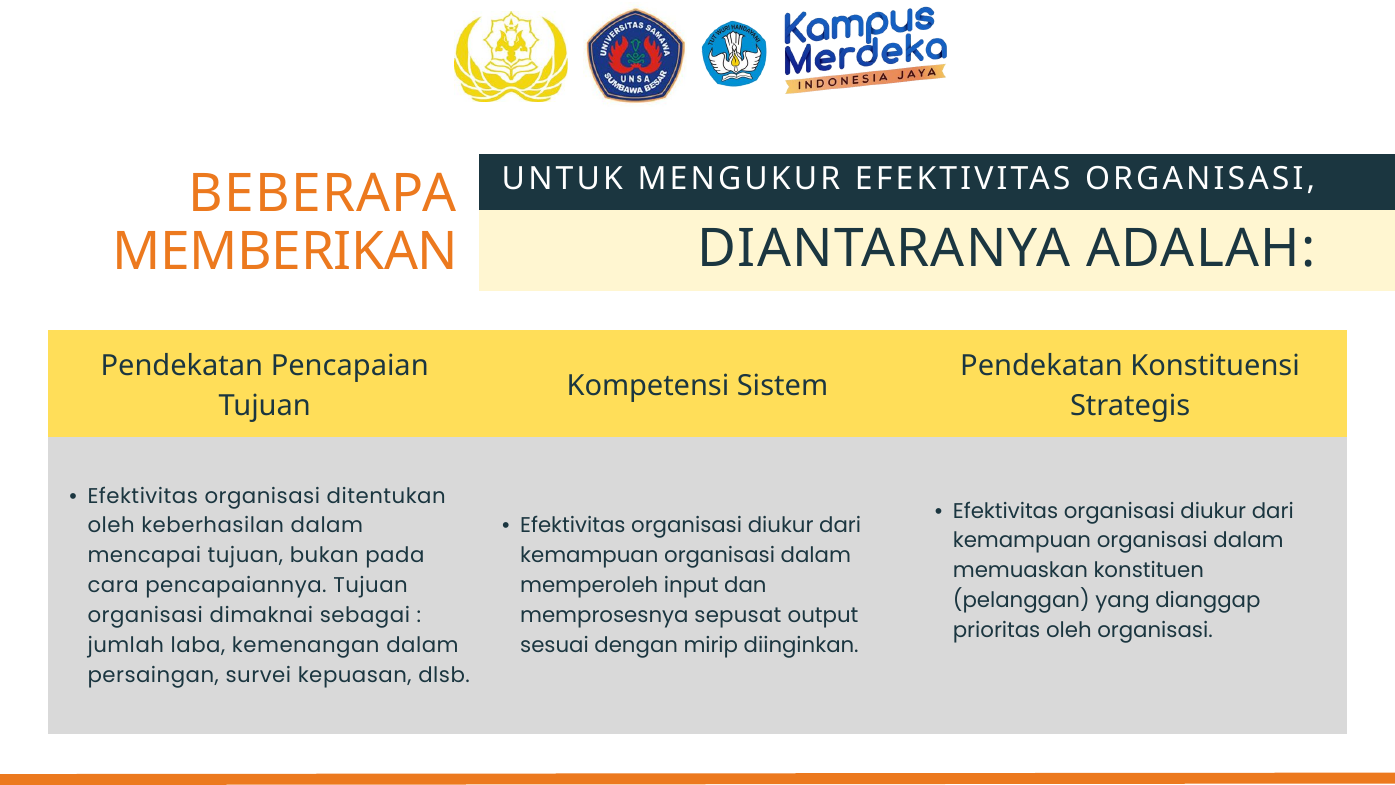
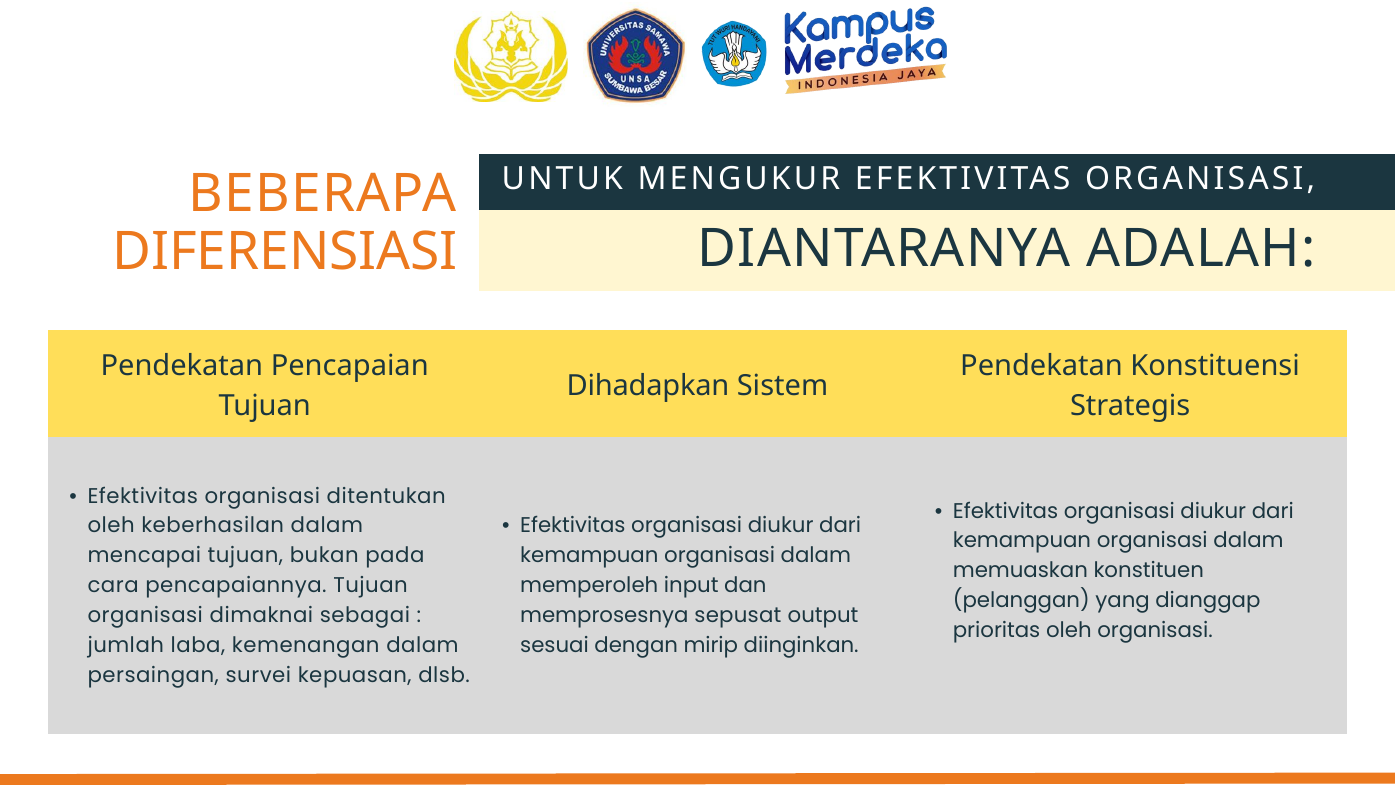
MEMBERIKAN: MEMBERIKAN -> DIFERENSIASI (285, 252)
Kompetensi: Kompetensi -> Dihadapkan (648, 386)
